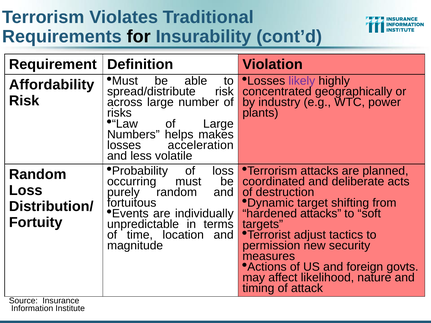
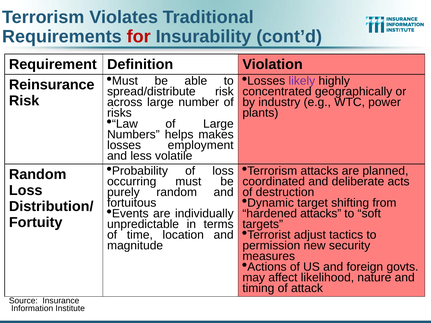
for colour: black -> red (139, 37)
Affordability: Affordability -> Reinsurance (52, 85)
acceleration: acceleration -> employment (201, 145)
